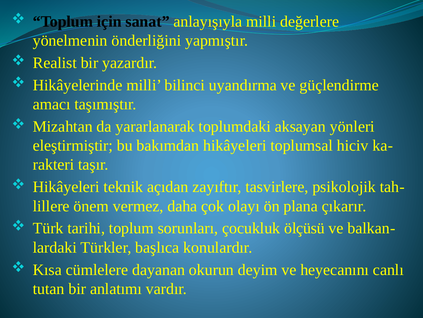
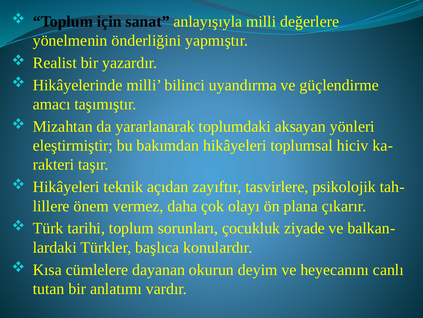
ölçüsü: ölçüsü -> ziyade (305, 228)
